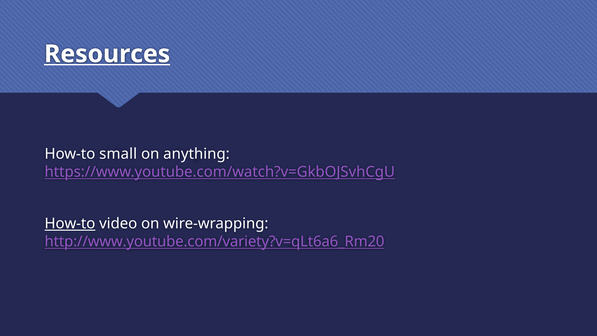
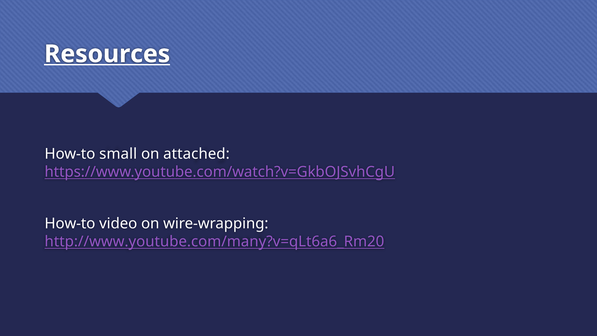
anything: anything -> attached (196, 154)
How-to underline: present -> none (70, 224)
http://www.youtube.com/variety?v=qLt6a6_Rm20: http://www.youtube.com/variety?v=qLt6a6_Rm20 -> http://www.youtube.com/many?v=qLt6a6_Rm20 (214, 241)
